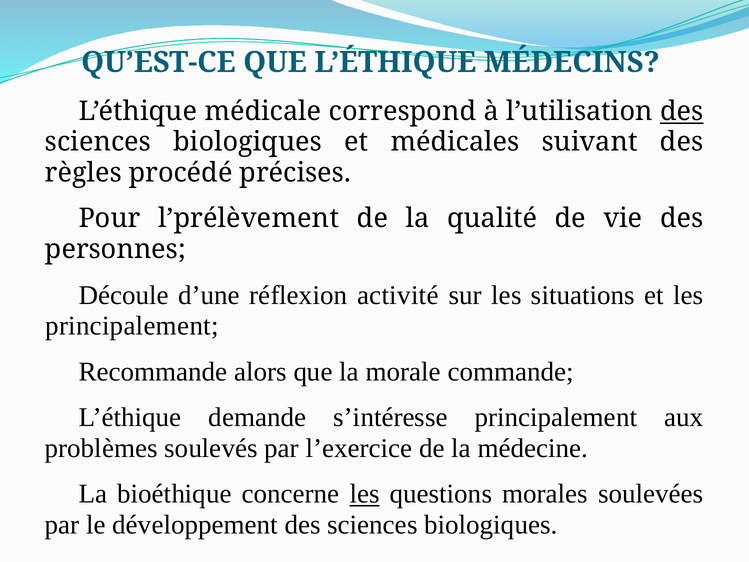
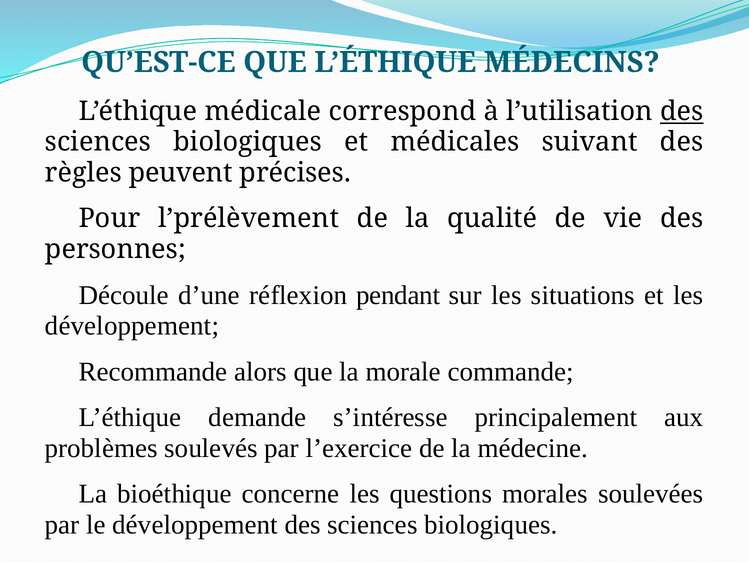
procédé: procédé -> peuvent (181, 173)
activité: activité -> pendant (398, 295)
principalement: principalement -> développement (132, 326)
les underline: present -> none (365, 494)
